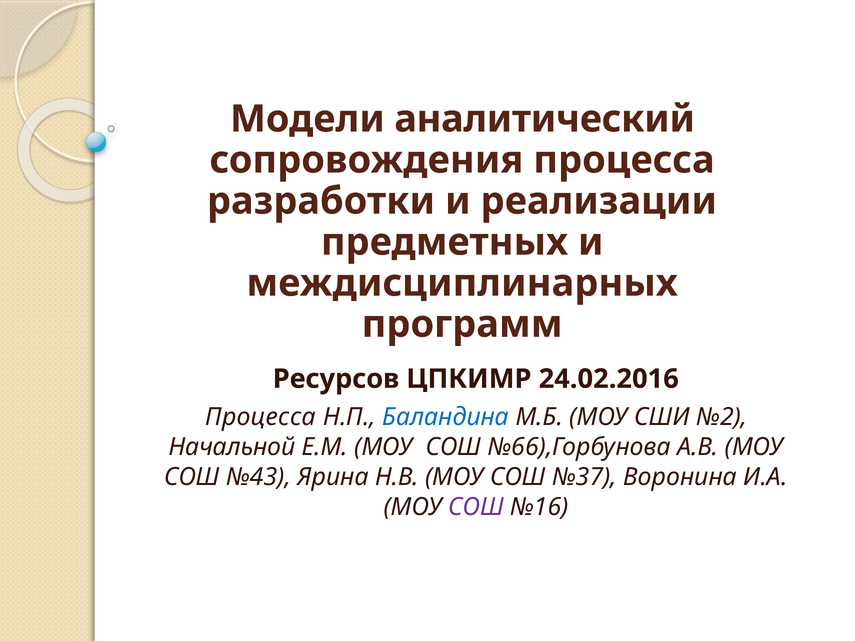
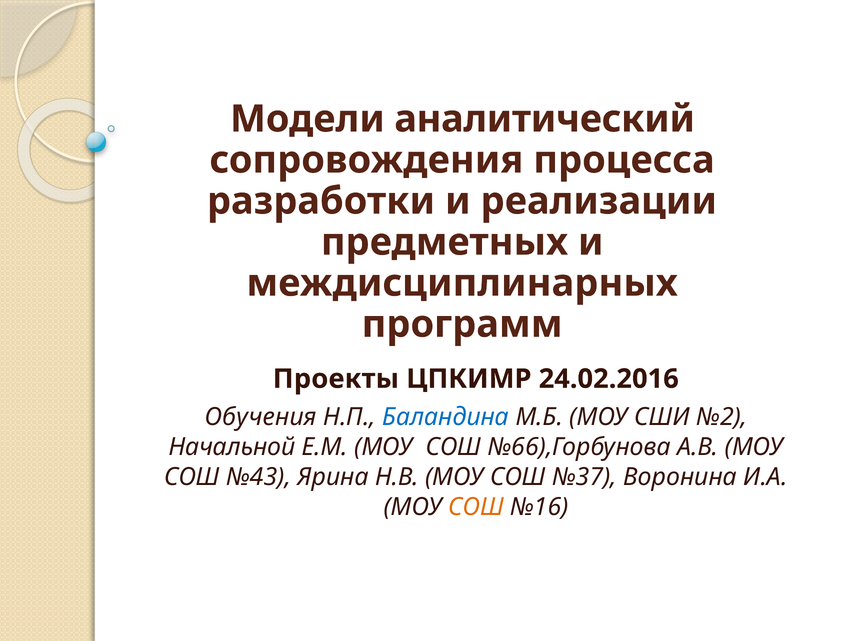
Ресурсов: Ресурсов -> Проекты (336, 379)
Процесса: Процесса -> Обучения (261, 417)
СОШ colour: purple -> orange (476, 507)
